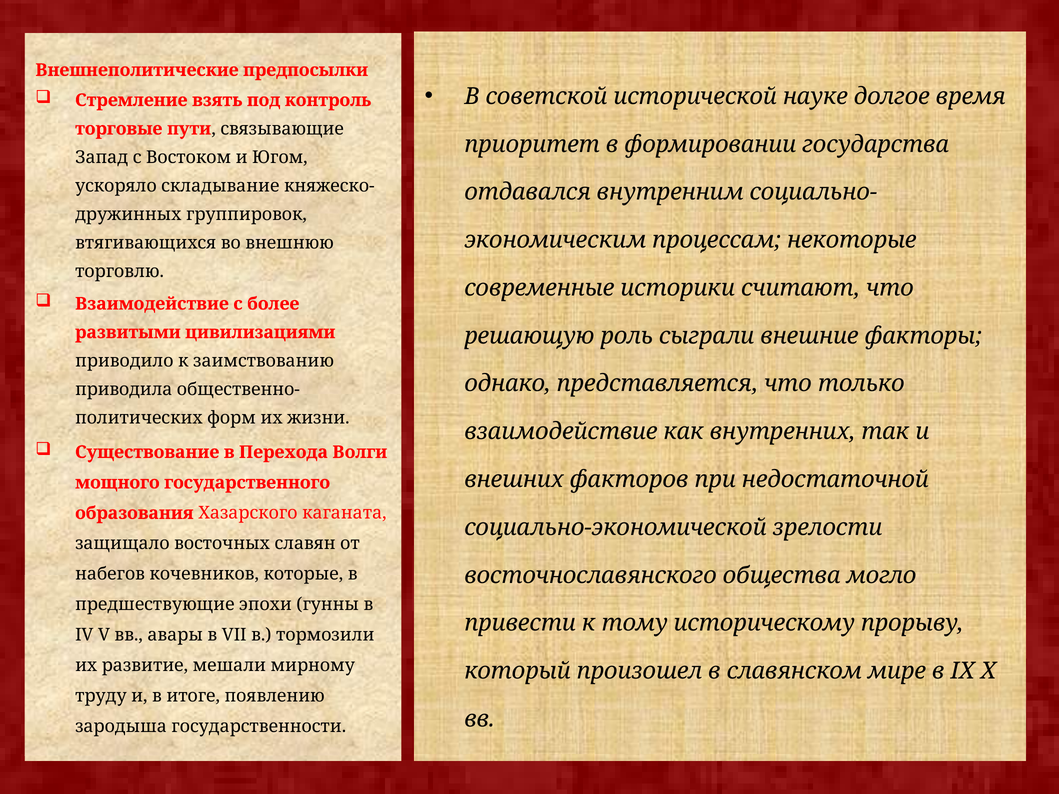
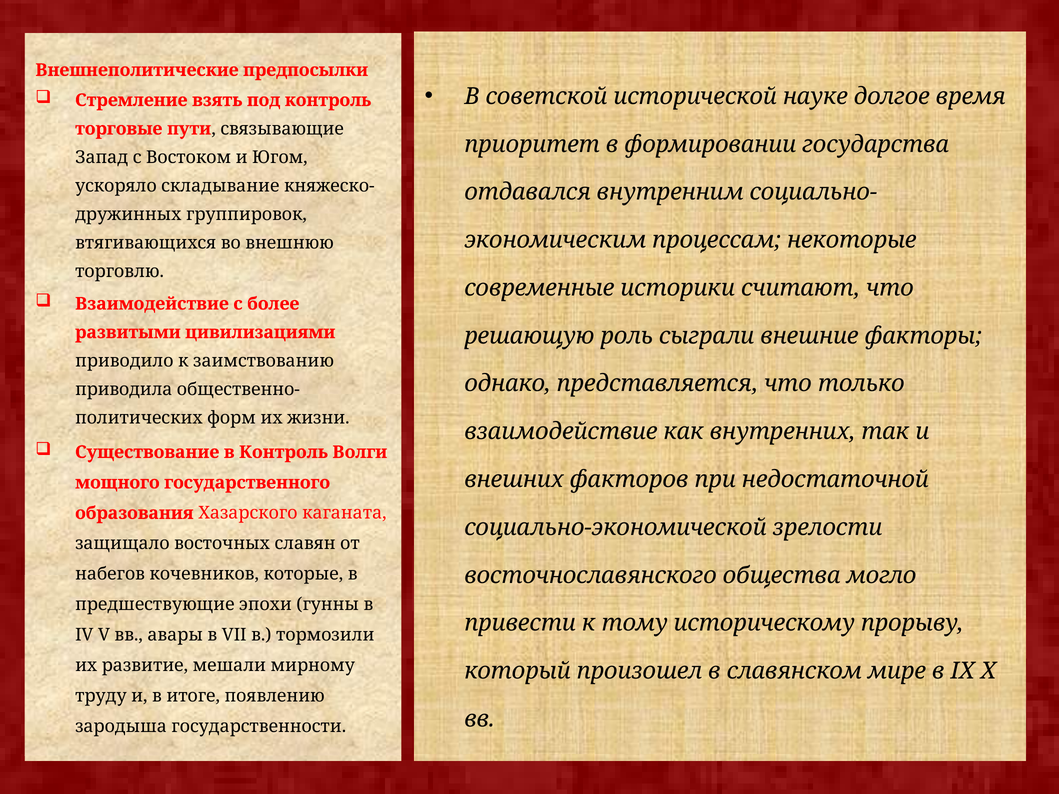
в Перехода: Перехода -> Контроль (283, 452)
